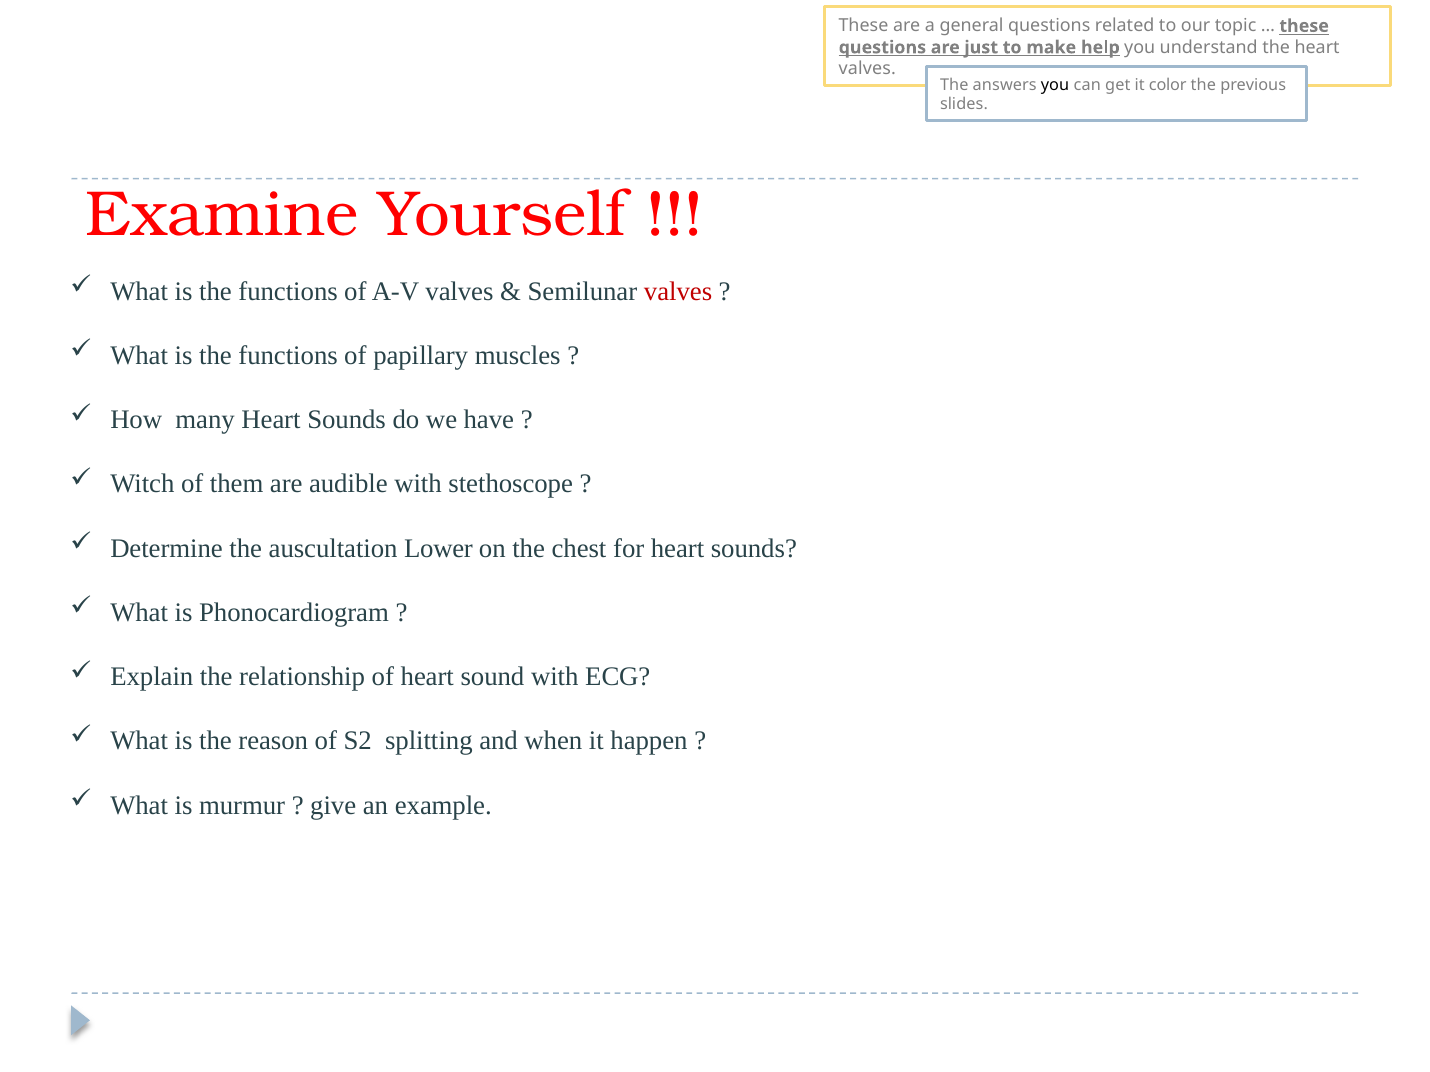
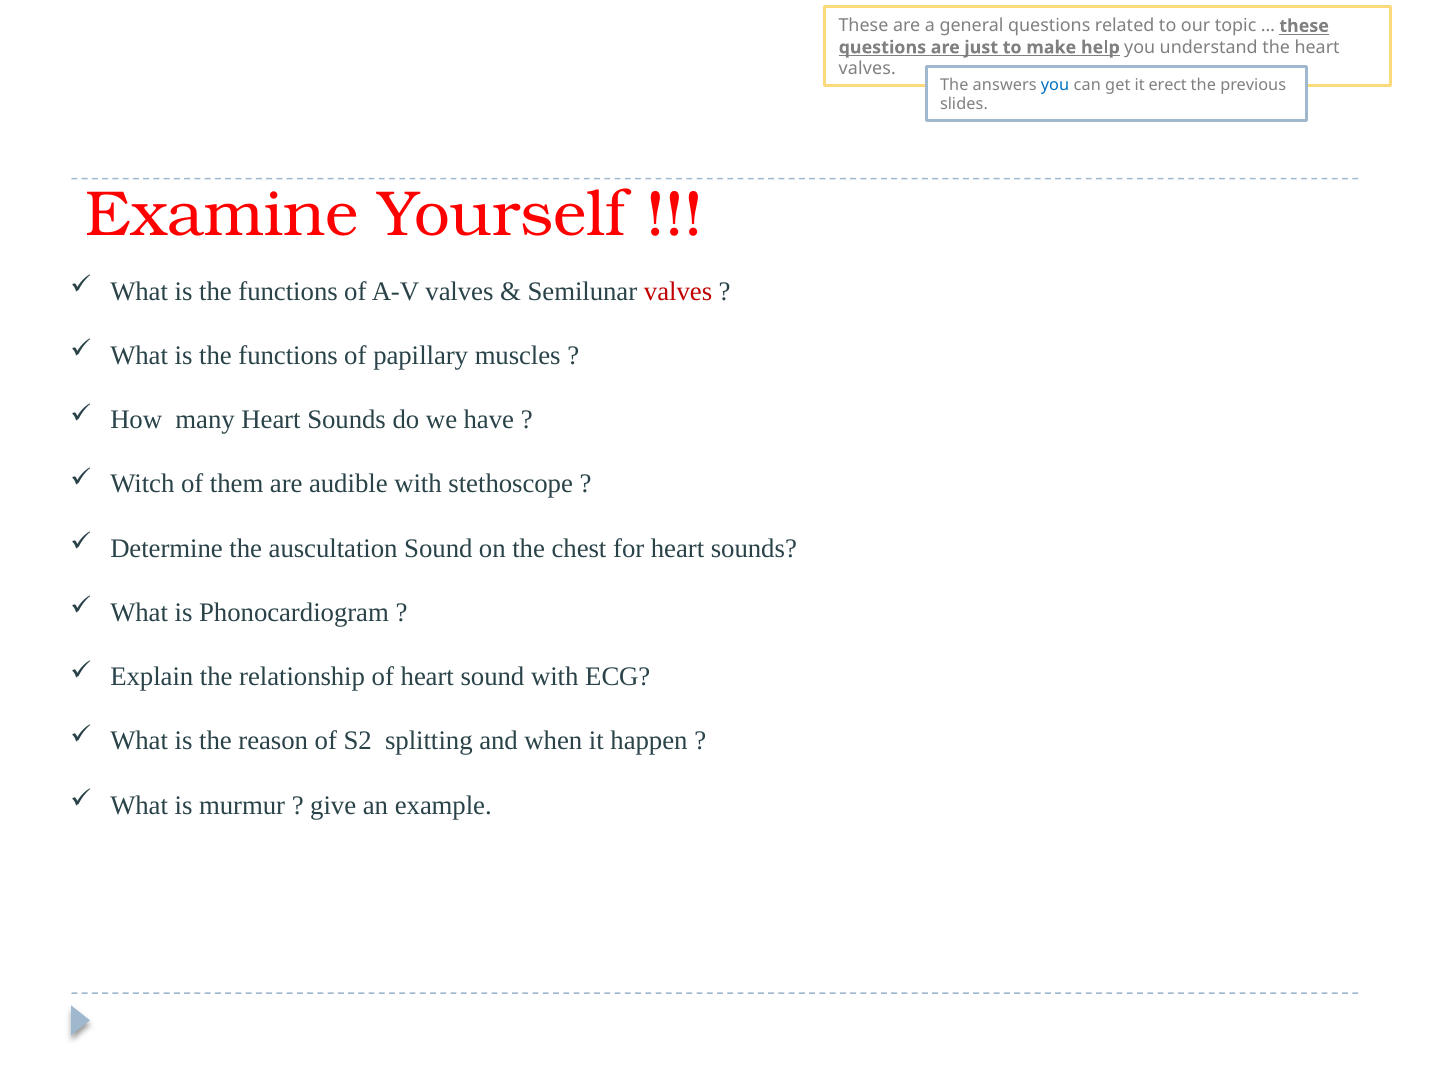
you colour: black -> blue (1055, 85)
color: color -> erect (1168, 85)
auscultation Lower: Lower -> Sound (438, 549)
